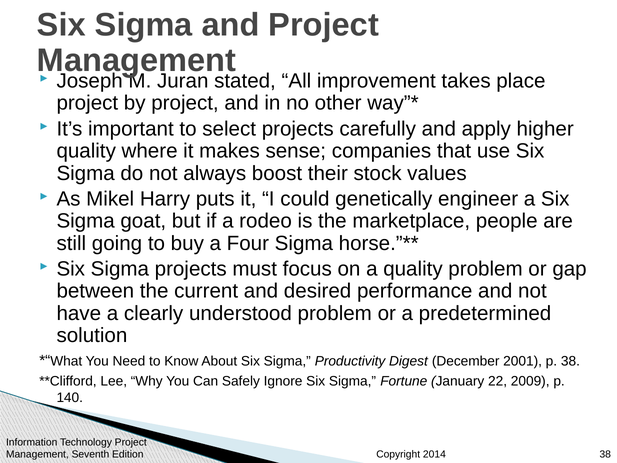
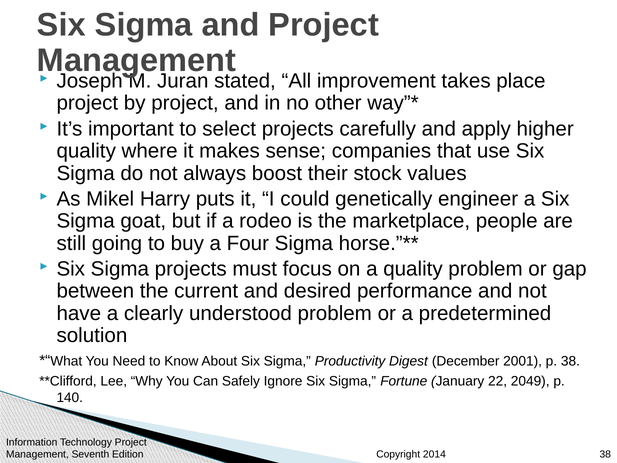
2009: 2009 -> 2049 (530, 381)
